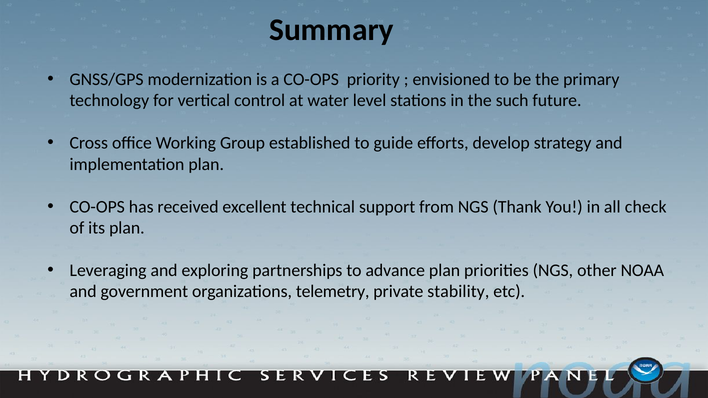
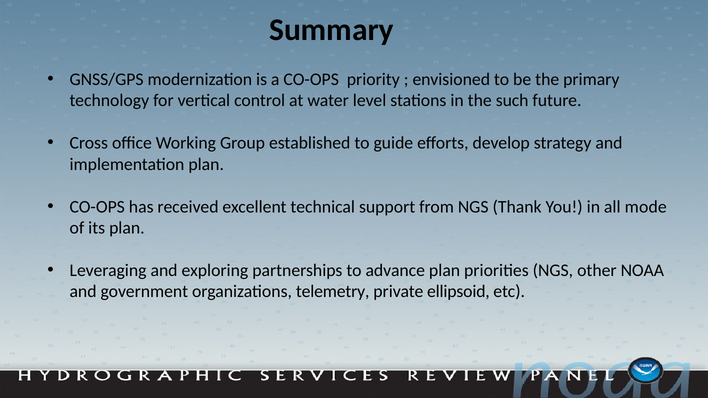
check: check -> mode (646, 207)
stability: stability -> ellipsoid (458, 292)
